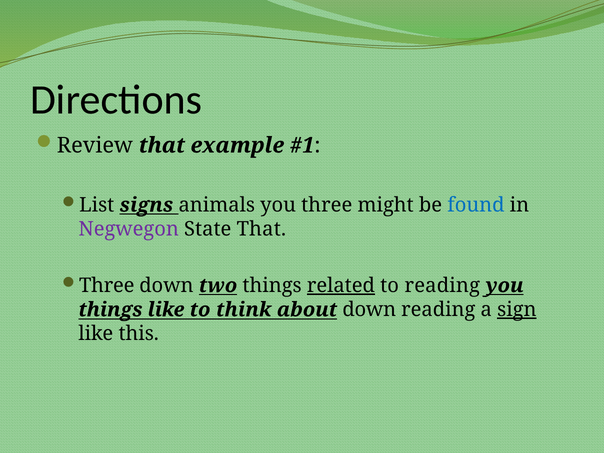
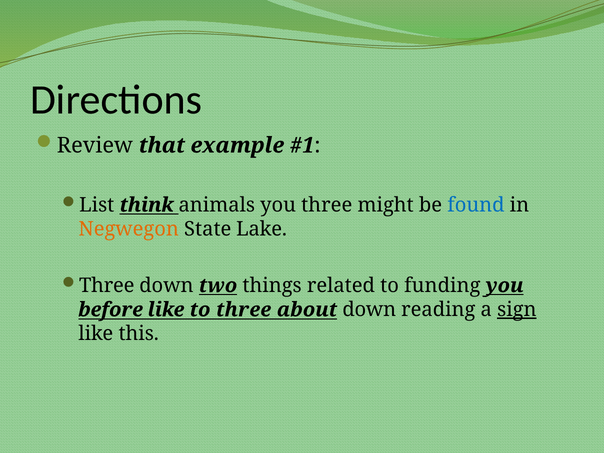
signs: signs -> think (147, 205)
Negwegon colour: purple -> orange (129, 229)
State That: That -> Lake (262, 229)
related underline: present -> none (341, 286)
to reading: reading -> funding (442, 286)
things: things -> before (111, 310)
to think: think -> three (244, 310)
